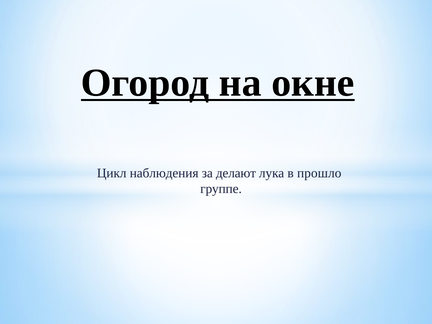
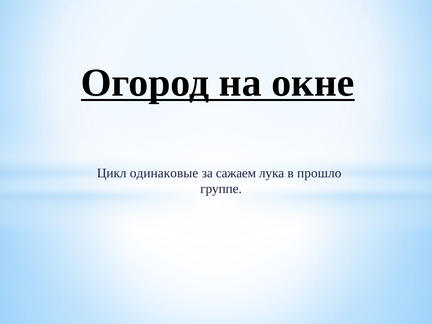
наблюдения: наблюдения -> одинаковые (164, 173)
делают: делают -> сажаем (236, 173)
